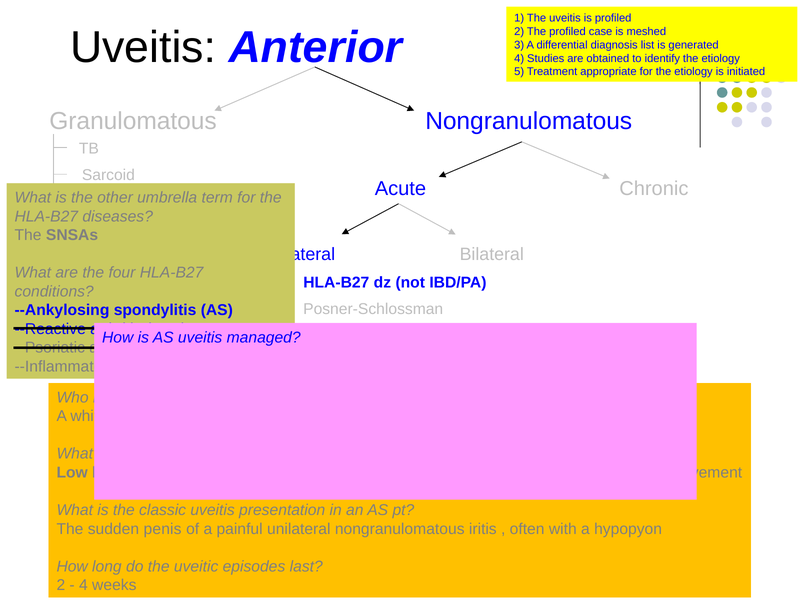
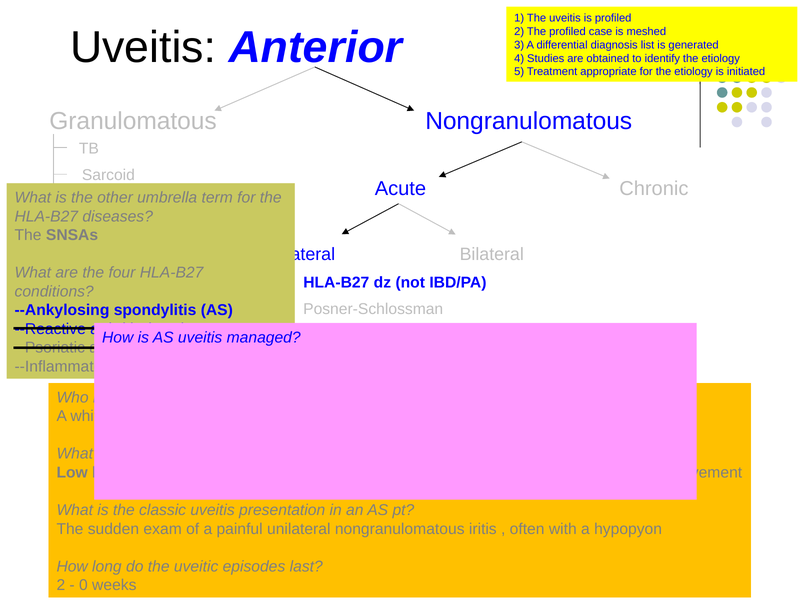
penis: penis -> exam (163, 529)
4: 4 -> 0 (83, 585)
